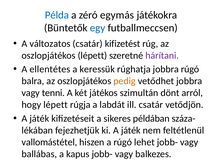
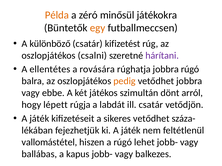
Példa colour: blue -> orange (57, 15)
egymás: egymás -> minősül (117, 15)
egy colour: blue -> orange (98, 28)
változatos: változatos -> különböző (50, 44)
oszlopjátékos lépett: lépett -> csalni (92, 56)
keressük: keressük -> rovására (97, 69)
tenni: tenni -> ebbe (53, 93)
sikeres példában: példában -> vetődhet (151, 119)
